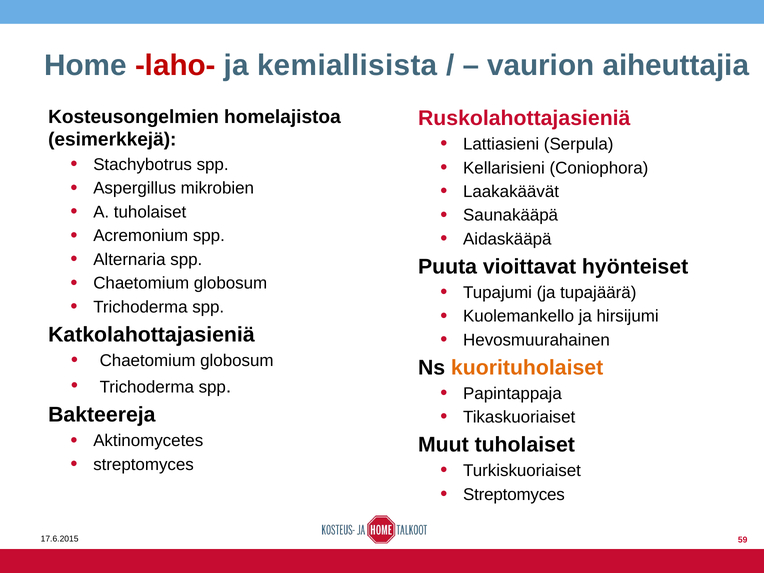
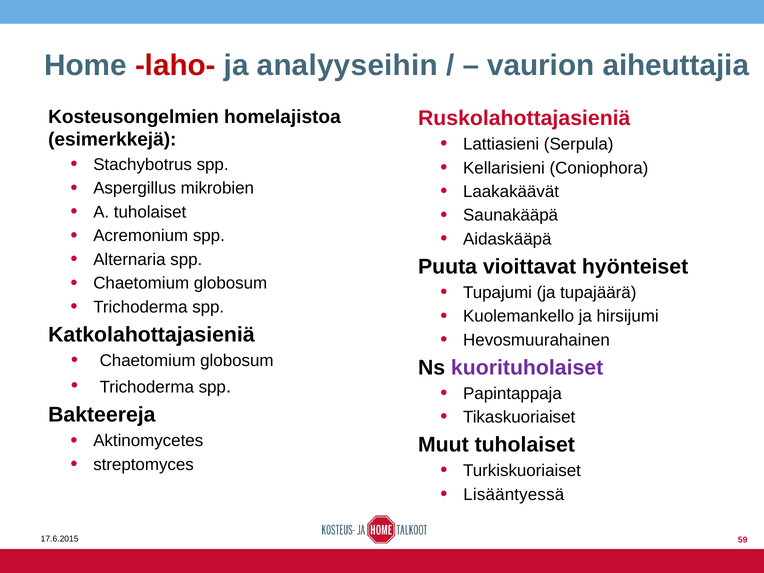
kemiallisista: kemiallisista -> analyyseihin (347, 66)
kuorituholaiset colour: orange -> purple (527, 368)
Streptomyces: Streptomyces -> Lisääntyessä (514, 494)
